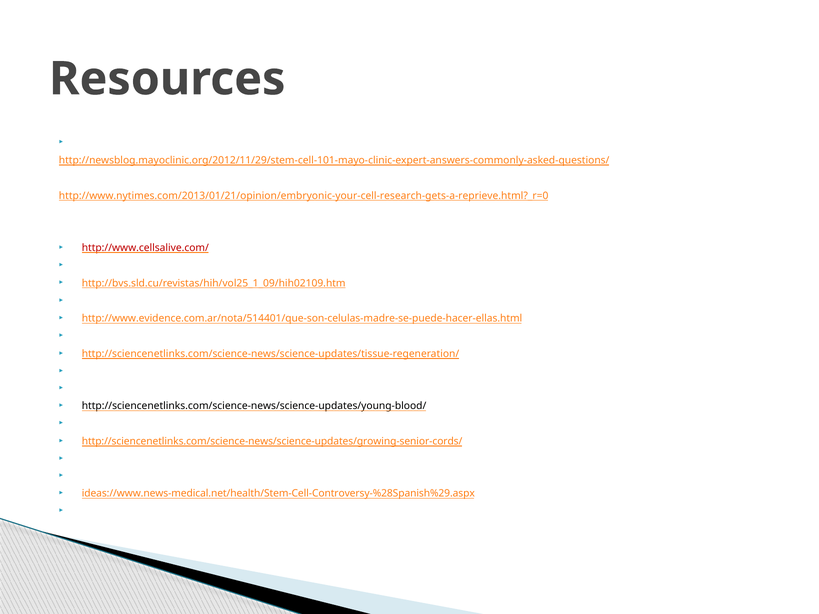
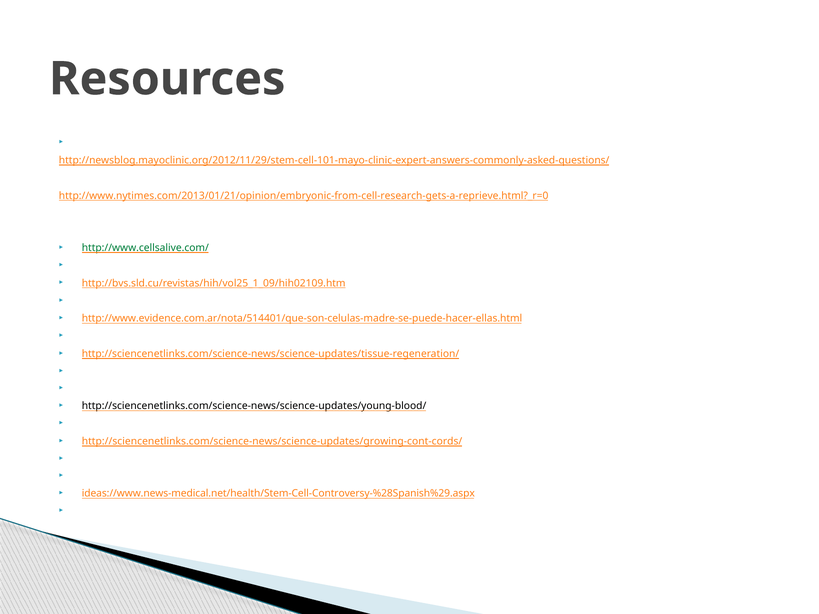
http://www.nytimes.com/2013/01/21/opinion/embryonic-your-cell-research-gets-a-reprieve.html?_r=0: http://www.nytimes.com/2013/01/21/opinion/embryonic-your-cell-research-gets-a-reprieve.html?_r=0 -> http://www.nytimes.com/2013/01/21/opinion/embryonic-from-cell-research-gets-a-reprieve.html?_r=0 (304, 196)
http://www.cellsalive.com/ colour: red -> green (145, 248)
http://sciencenetlinks.com/science-news/science-updates/growing-senior-cords/: http://sciencenetlinks.com/science-news/science-updates/growing-senior-cords/ -> http://sciencenetlinks.com/science-news/science-updates/growing-cont-cords/ (272, 442)
